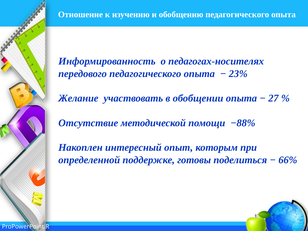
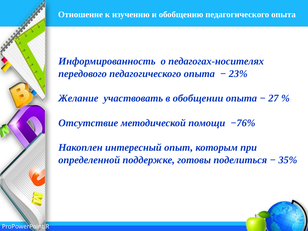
−88%: −88% -> −76% (243, 123)
66%: 66% -> 35% (288, 160)
